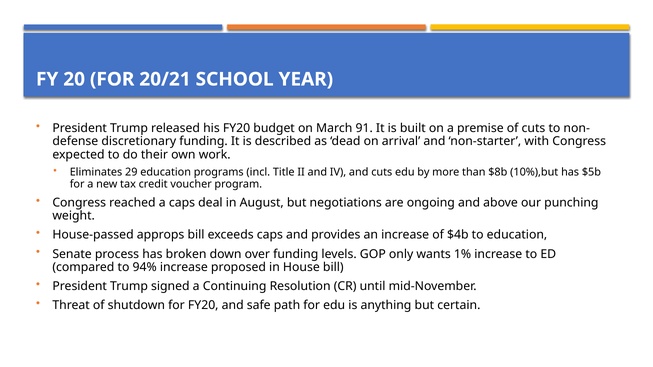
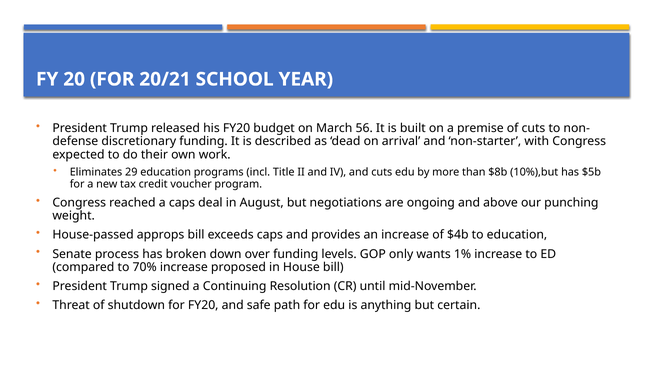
91: 91 -> 56 (364, 128)
94%: 94% -> 70% (145, 267)
